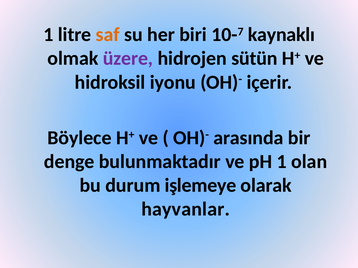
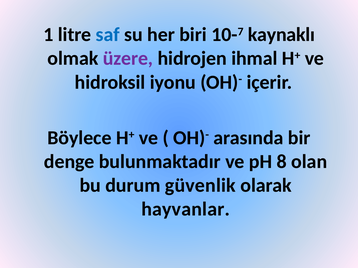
saf colour: orange -> blue (108, 35)
sütün: sütün -> ihmal (254, 59)
pH 1: 1 -> 8 (282, 162)
işlemeye: işlemeye -> güvenlik (200, 186)
